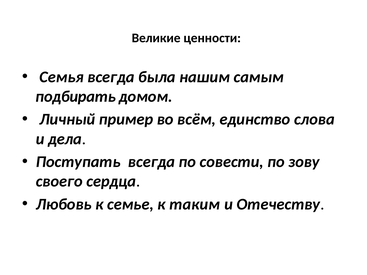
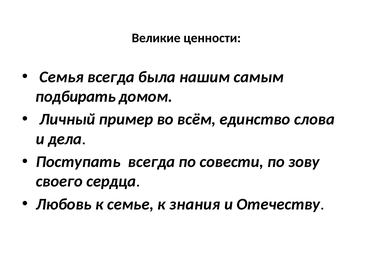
таким: таким -> знания (195, 204)
